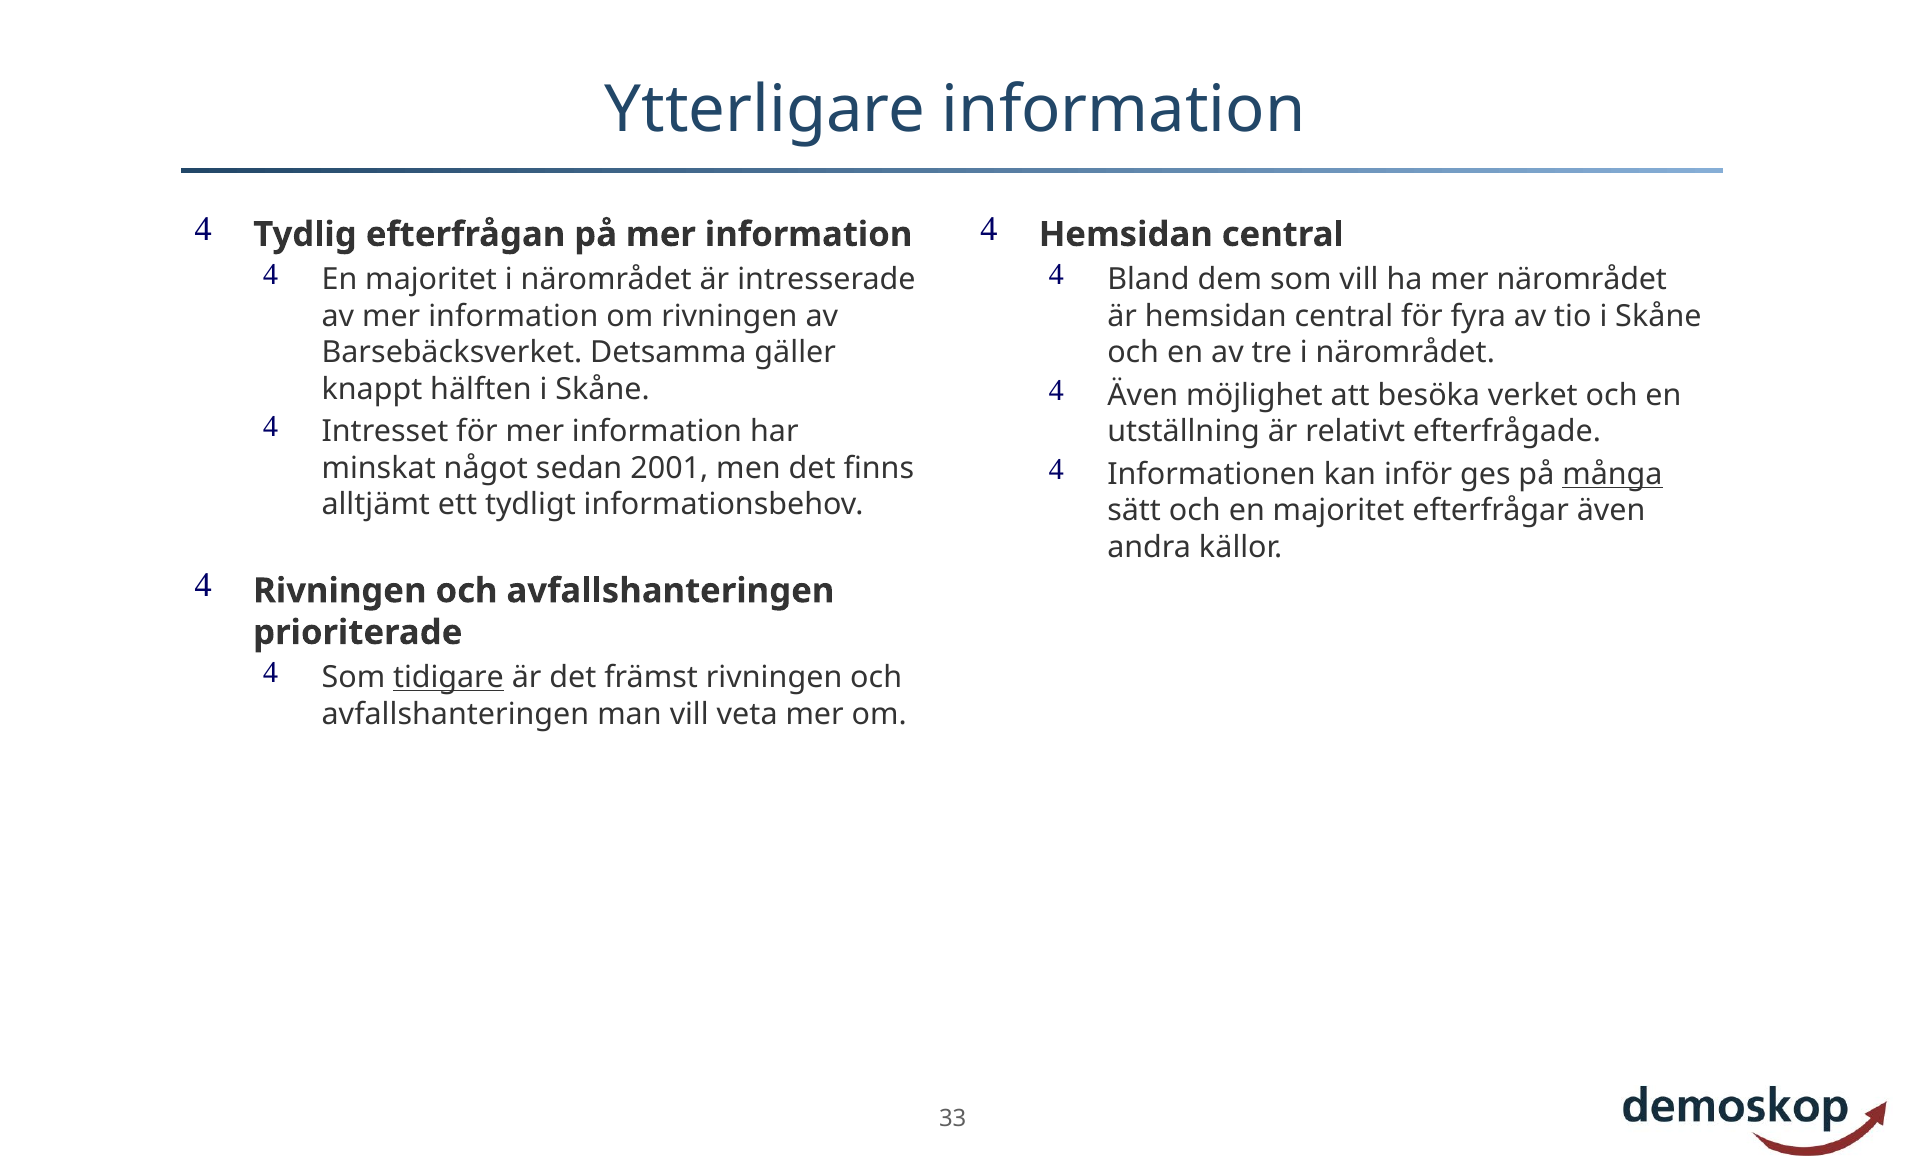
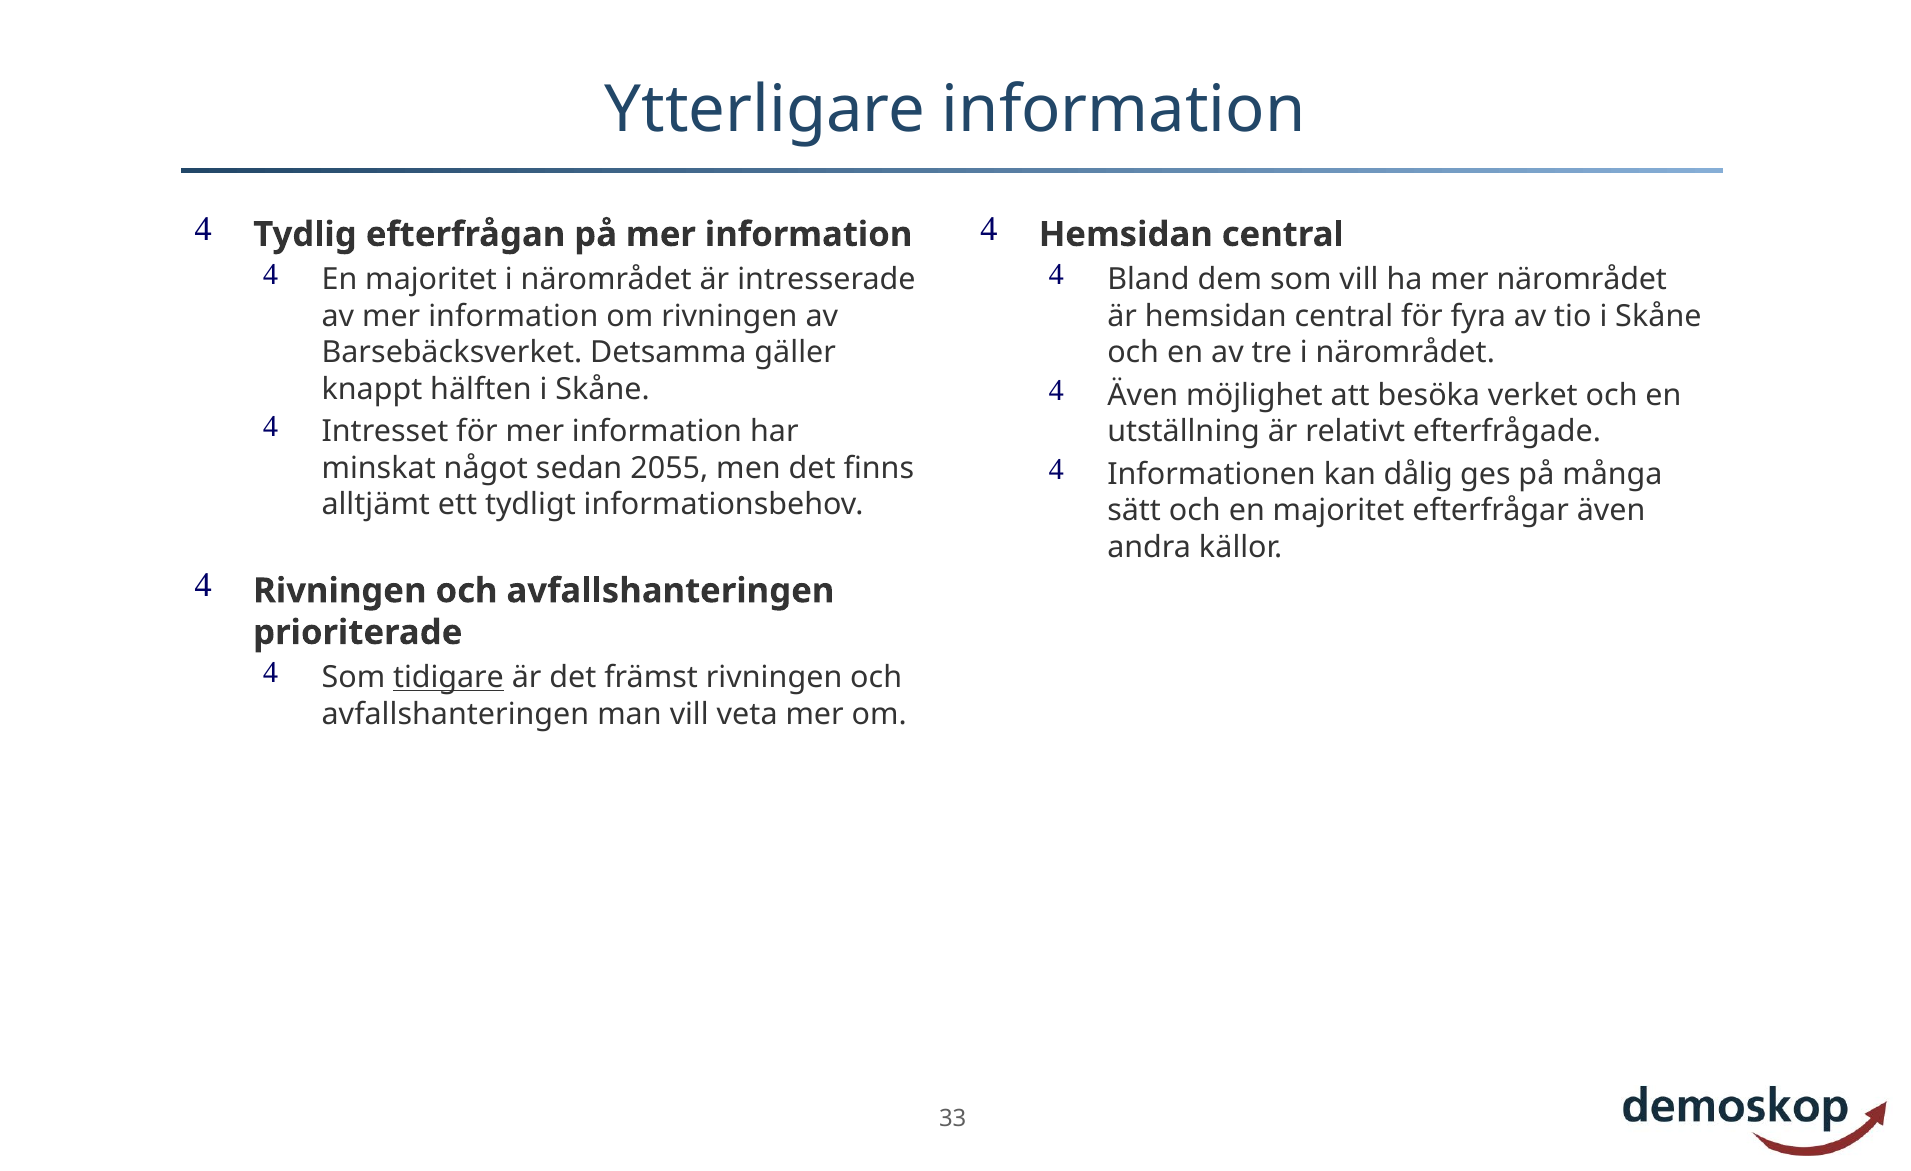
inför: inför -> dålig (1418, 474)
många underline: present -> none (1612, 474)
2001: 2001 -> 2055 (669, 468)
